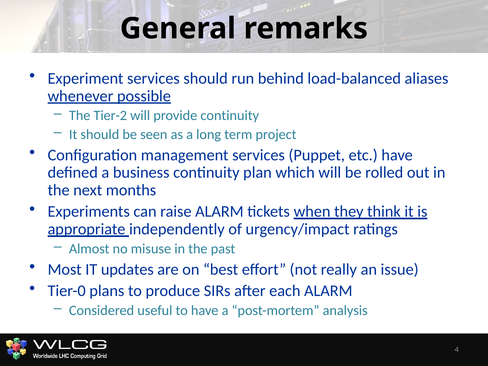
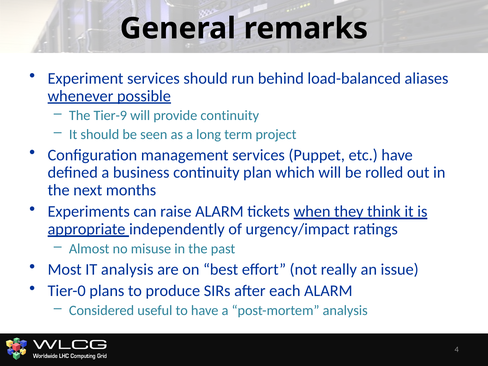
Tier-2: Tier-2 -> Tier-9 (110, 116)
IT updates: updates -> analysis (127, 269)
